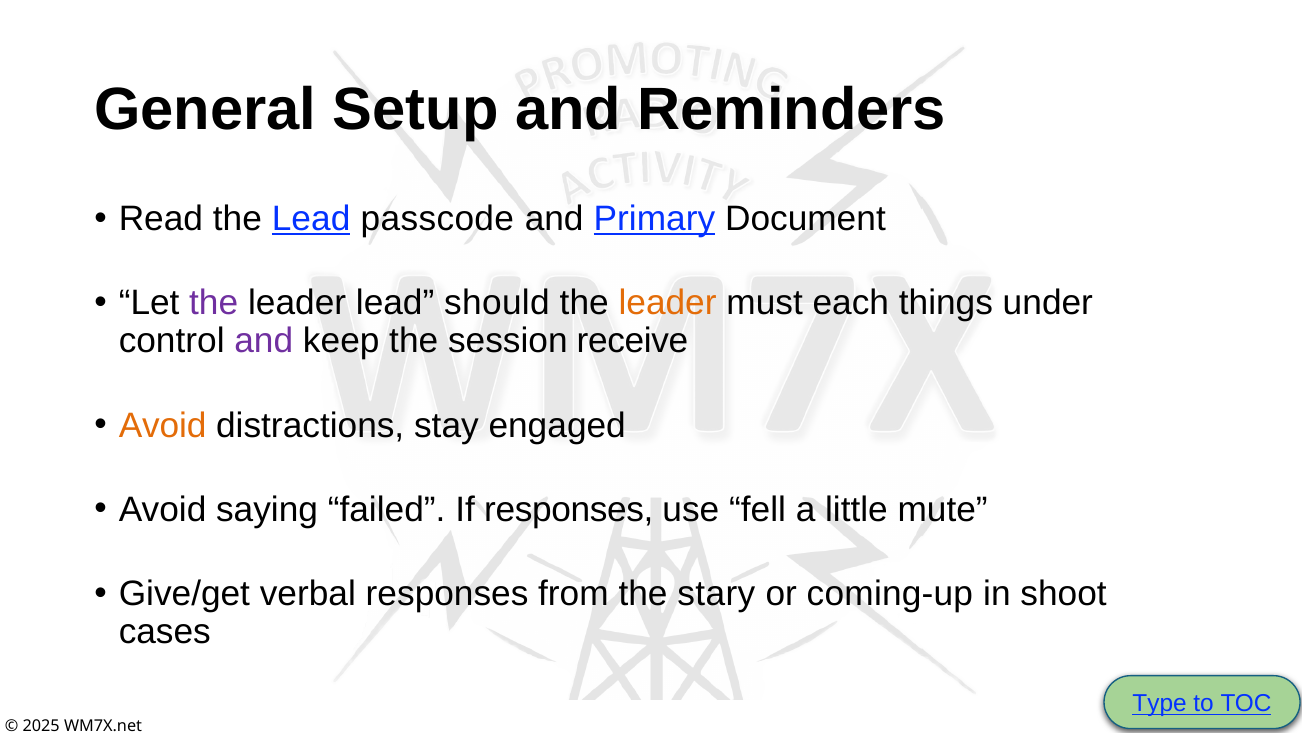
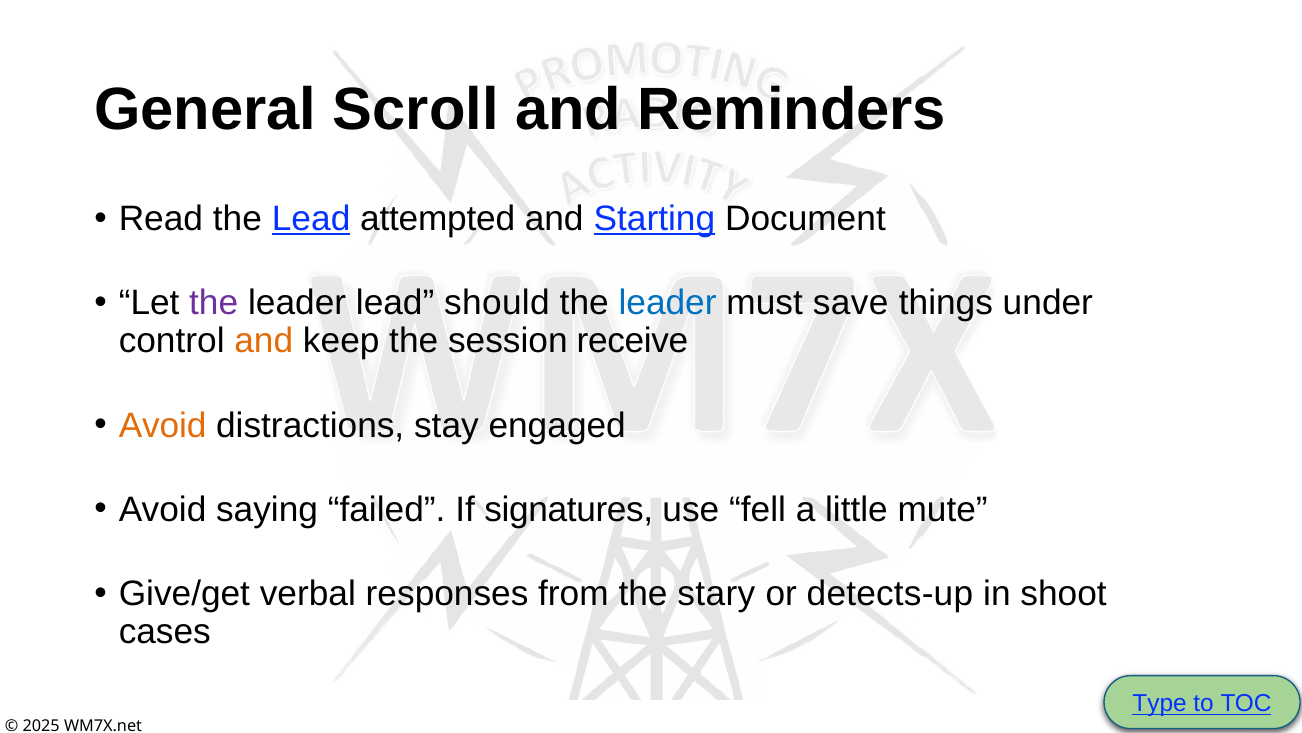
Setup: Setup -> Scroll (416, 109)
passcode: passcode -> attempted (438, 219)
Primary: Primary -> Starting (654, 219)
leader colour: orange -> blue (668, 303)
each: each -> save (851, 303)
and colour: purple -> orange (264, 341)
If responses: responses -> signatures (569, 509)
coming-up: coming-up -> detects-up (890, 593)
